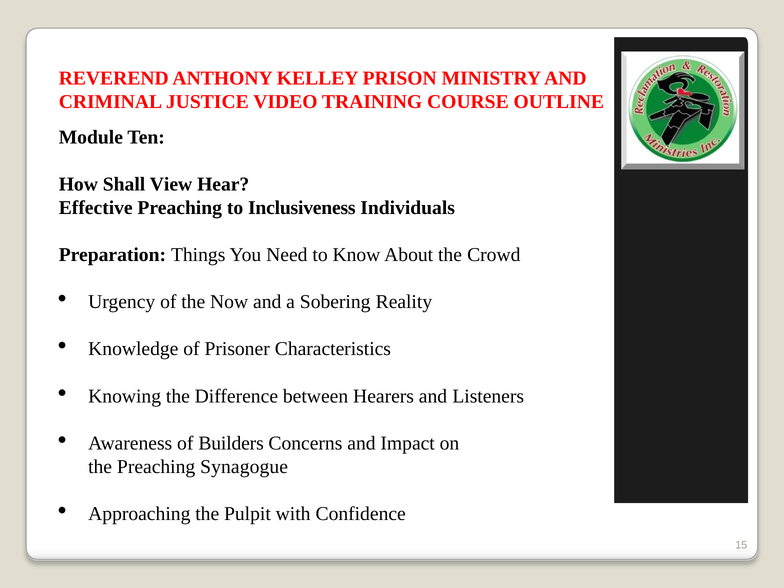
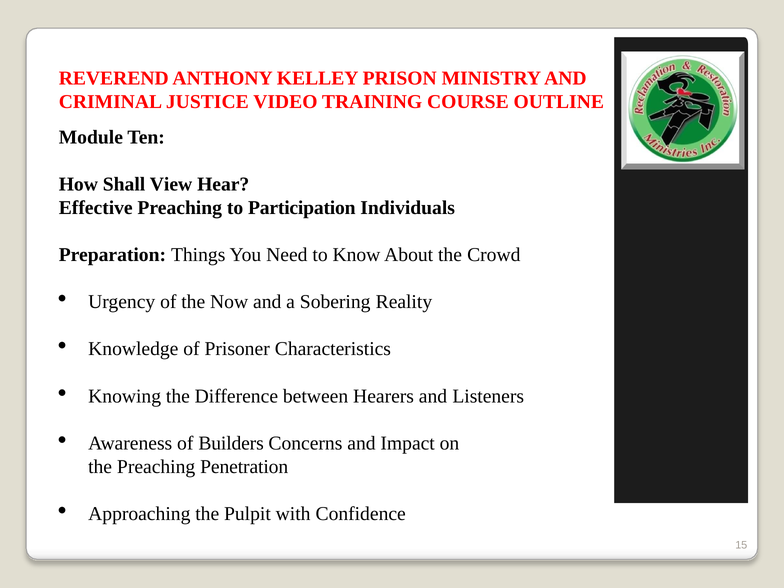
Inclusiveness: Inclusiveness -> Participation (302, 208)
Synagogue: Synagogue -> Penetration (244, 467)
